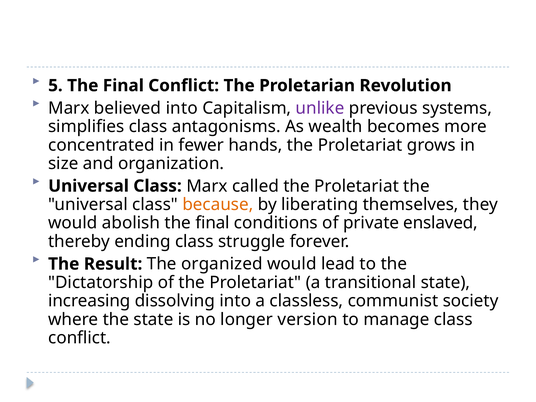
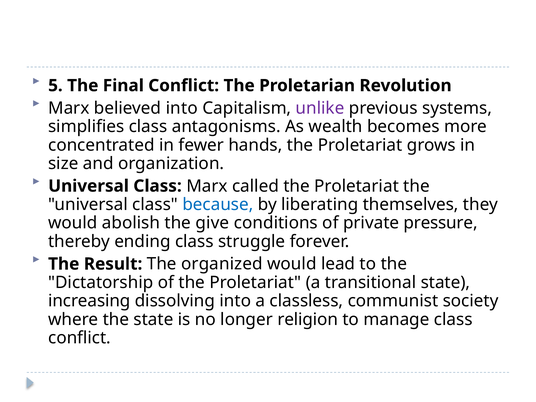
because colour: orange -> blue (218, 205)
abolish the final: final -> give (212, 223)
enslaved: enslaved -> pressure (441, 223)
version: version -> religion (308, 319)
